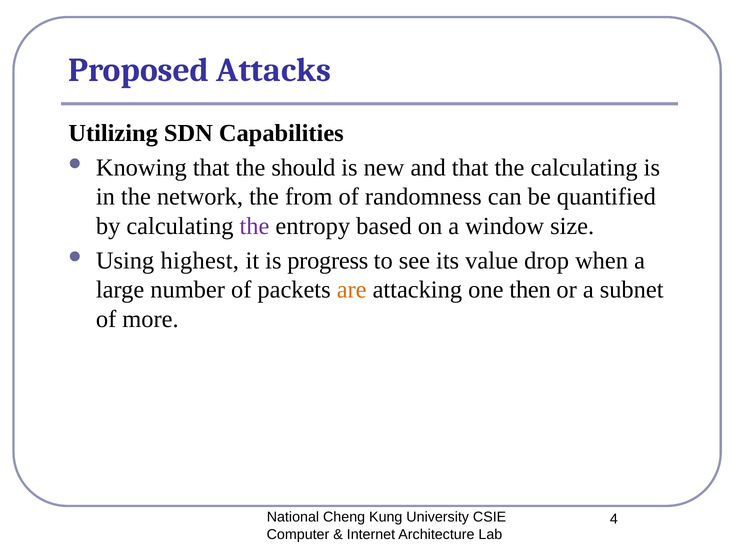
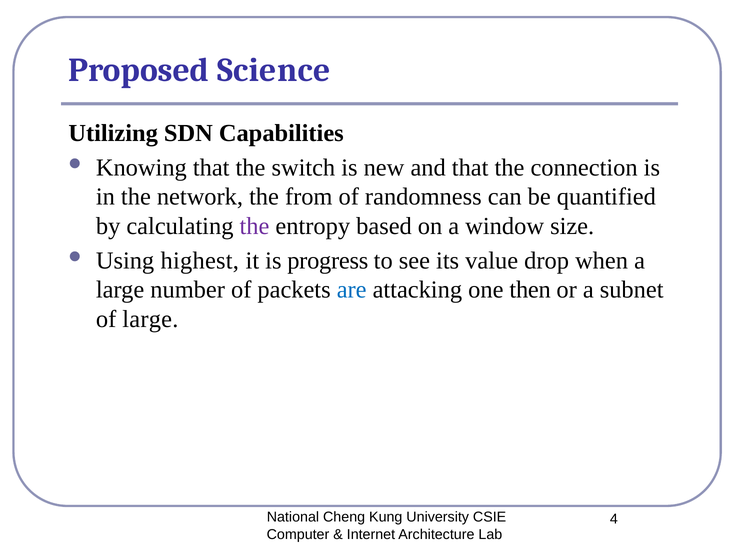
Attacks: Attacks -> Science (274, 70)
should: should -> switch (303, 168)
the calculating: calculating -> connection (584, 168)
are colour: orange -> blue (352, 290)
of more: more -> large (150, 319)
